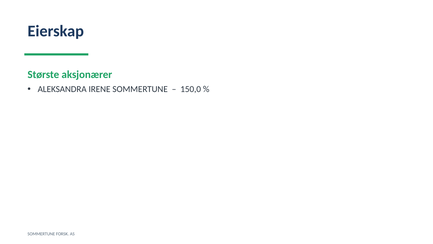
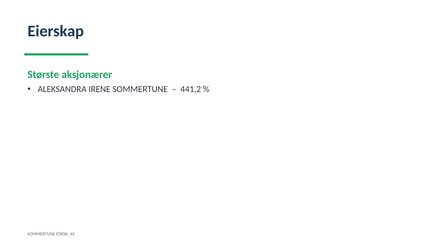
150,0: 150,0 -> 441,2 (191, 89)
